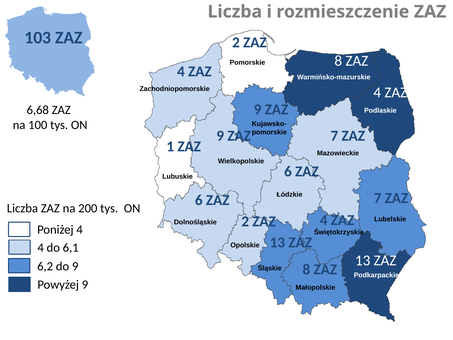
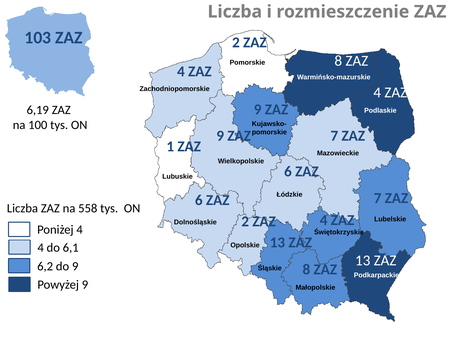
6,68: 6,68 -> 6,19 (38, 110)
200: 200 -> 558 (88, 208)
